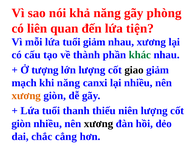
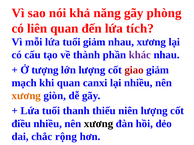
tiện: tiện -> tích (140, 29)
khác colour: green -> purple (140, 55)
giao colour: black -> red (134, 70)
khi năng: năng -> quan (69, 83)
giòn: giòn -> điều (21, 124)
cẳng: cẳng -> rộng (66, 137)
